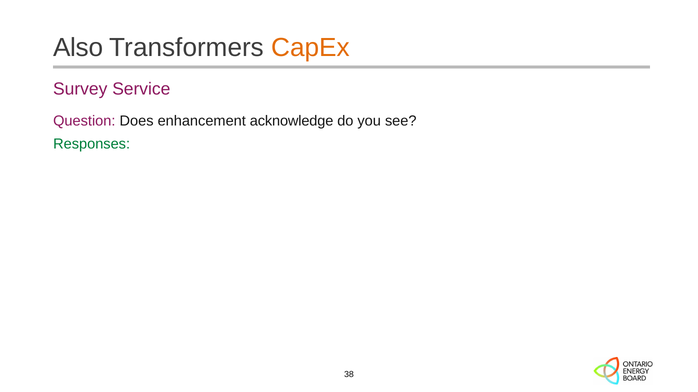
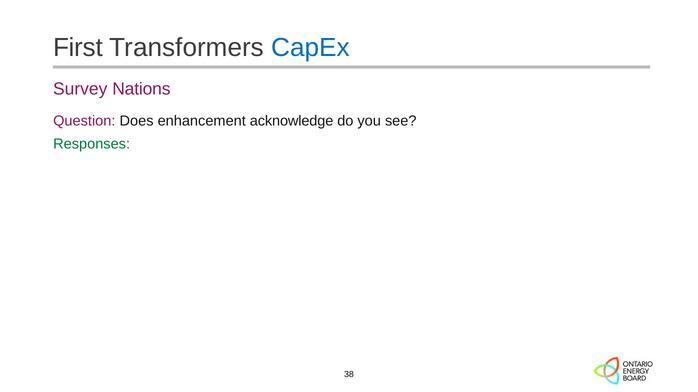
Also: Also -> First (78, 48)
CapEx colour: orange -> blue (310, 48)
Service: Service -> Nations (141, 89)
